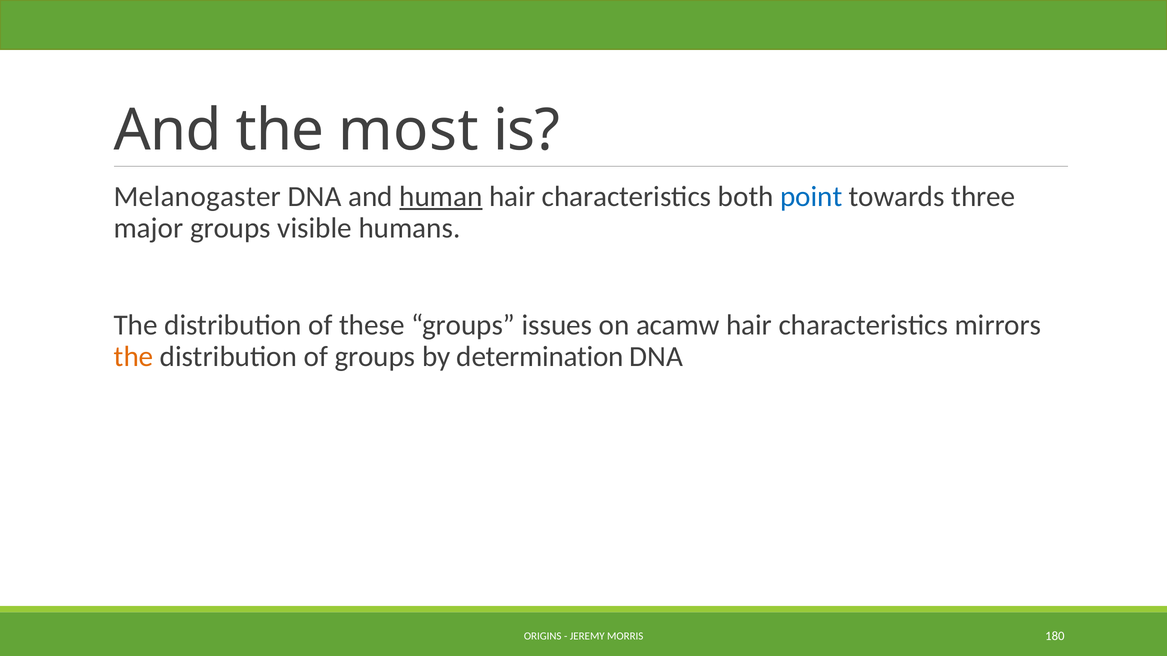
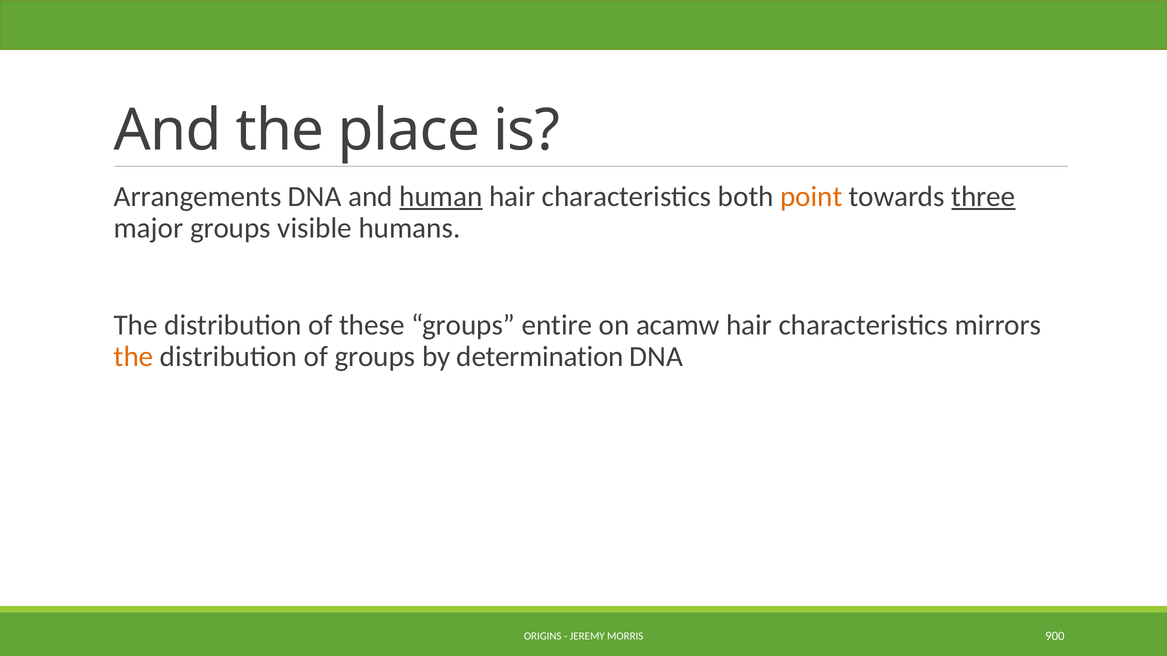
most: most -> place (409, 131)
Melanogaster: Melanogaster -> Arrangements (198, 197)
point colour: blue -> orange (811, 197)
three underline: none -> present (983, 197)
issues: issues -> entire (557, 325)
180: 180 -> 900 (1055, 637)
